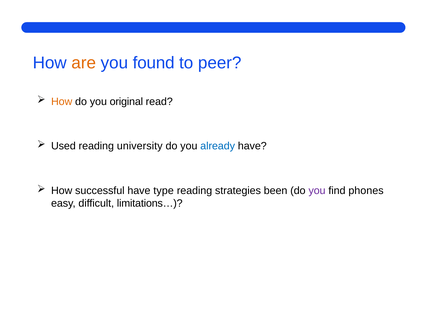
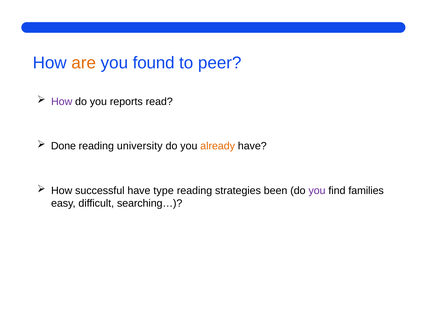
How colour: orange -> purple (62, 101)
original: original -> reports (126, 101)
Used: Used -> Done (63, 146)
already colour: blue -> orange (218, 146)
phones: phones -> families (366, 191)
limitations…: limitations… -> searching… (150, 203)
